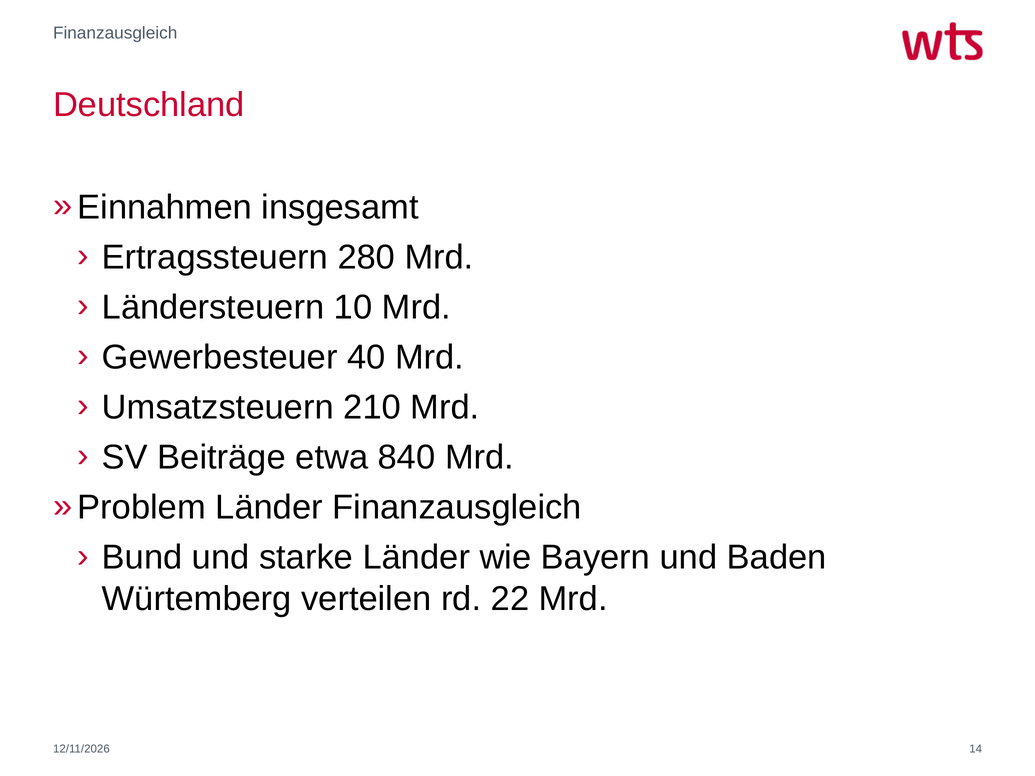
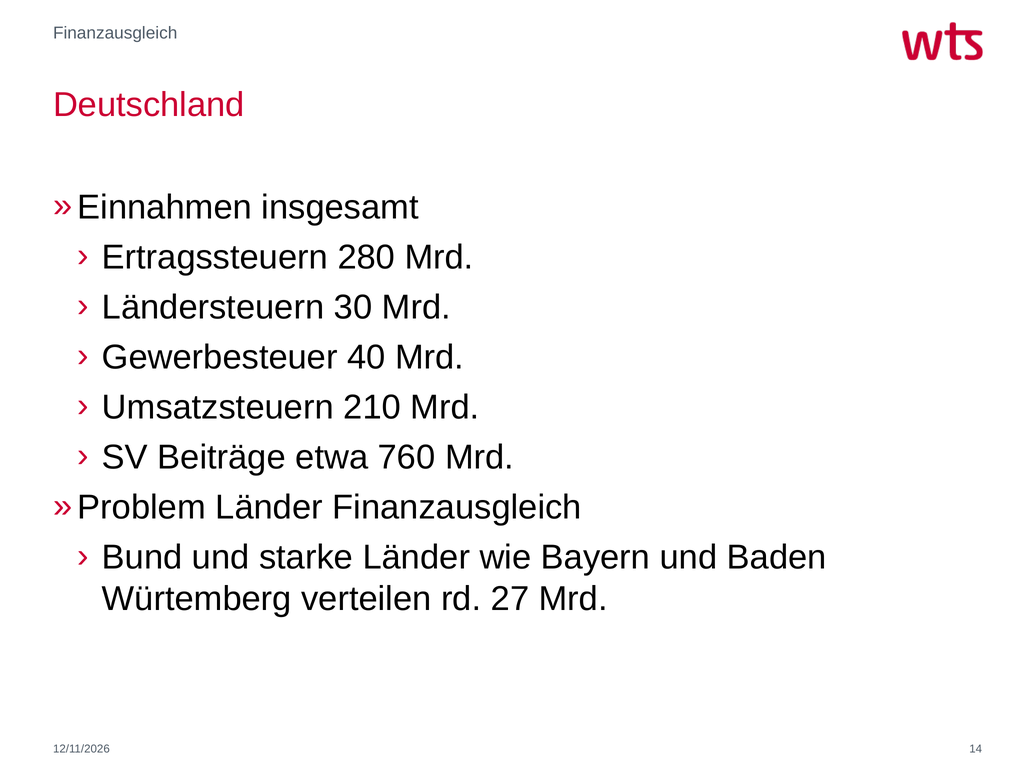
10: 10 -> 30 (353, 308)
840: 840 -> 760 (407, 458)
22: 22 -> 27 (510, 599)
